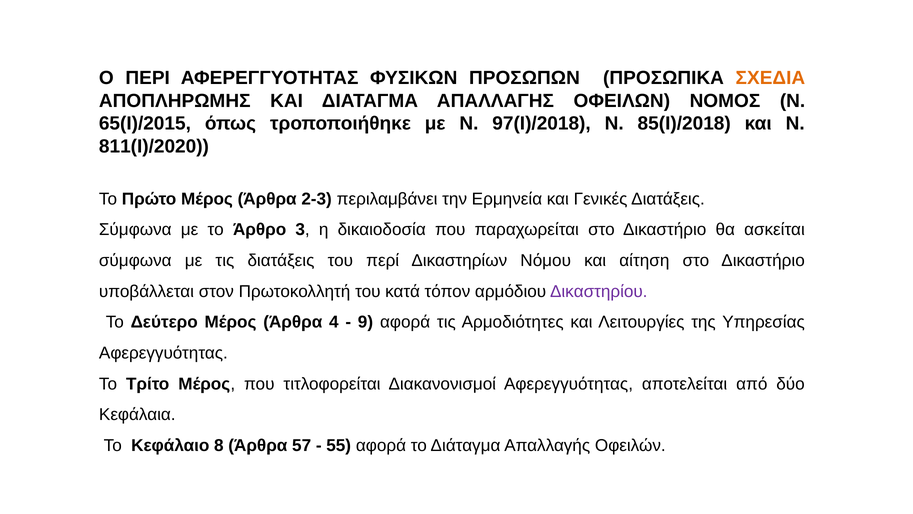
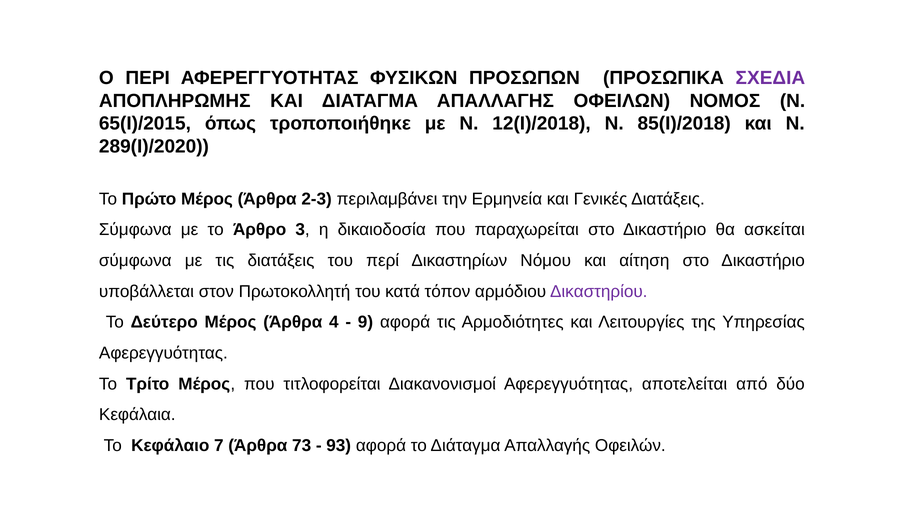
ΣΧΕΔΙΑ colour: orange -> purple (770, 78)
97(Ι)/2018: 97(Ι)/2018 -> 12(Ι)/2018 (542, 124)
811(Ι)/2020: 811(Ι)/2020 -> 289(Ι)/2020 (154, 146)
8: 8 -> 7 (219, 445)
57: 57 -> 73 (302, 445)
55: 55 -> 93 (339, 445)
